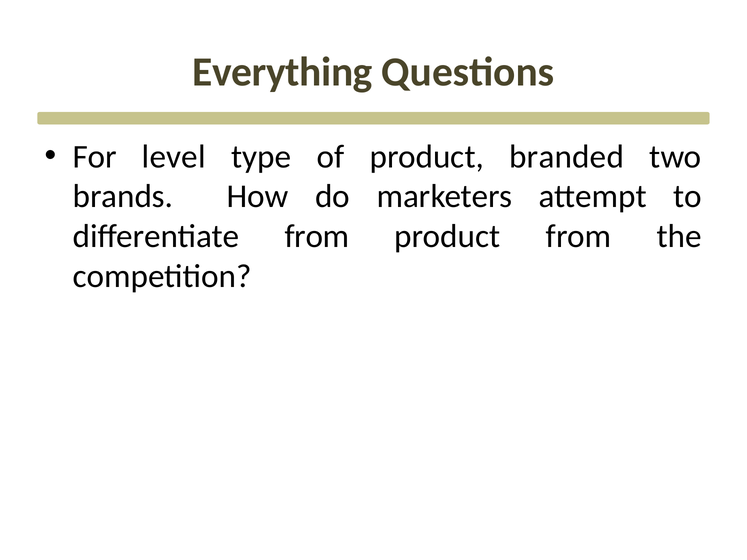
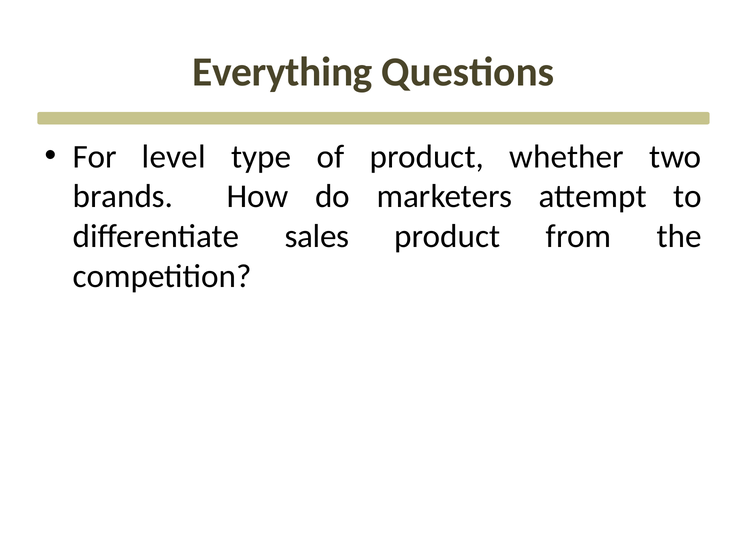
branded: branded -> whether (567, 157)
differentiate from: from -> sales (317, 236)
